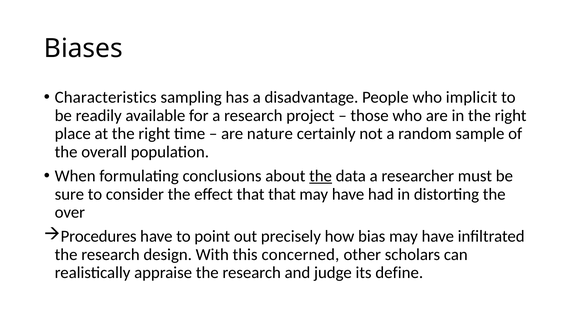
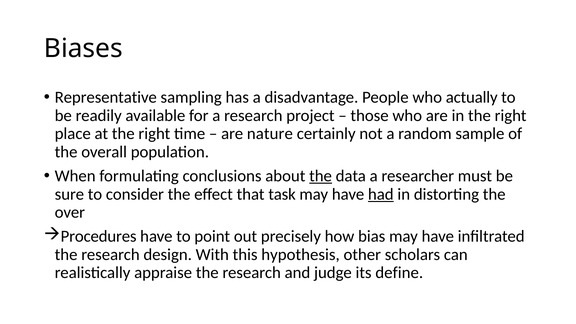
Characteristics: Characteristics -> Representative (106, 97)
implicit: implicit -> actually (472, 97)
that that: that -> task (282, 194)
had underline: none -> present (381, 194)
concerned: concerned -> hypothesis (301, 255)
